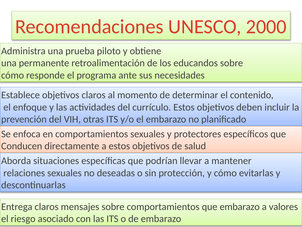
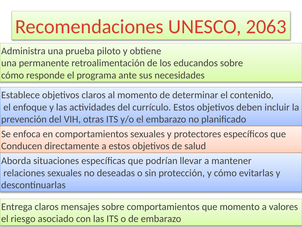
2000: 2000 -> 2063 (266, 27)
que embarazo: embarazo -> momento (240, 206)
